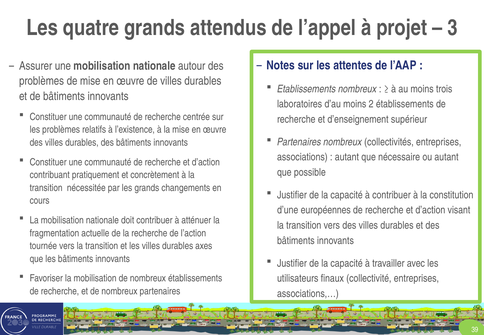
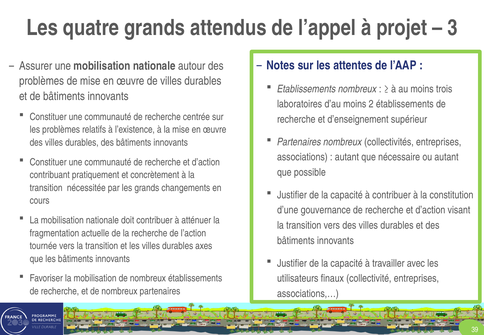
européennes: européennes -> gouvernance (326, 210)
